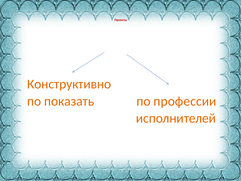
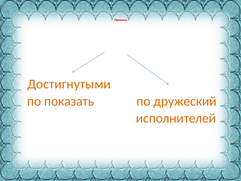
Конструктивно: Конструктивно -> Достигнутыми (69, 84)
профессии: профессии -> дружеский (185, 101)
